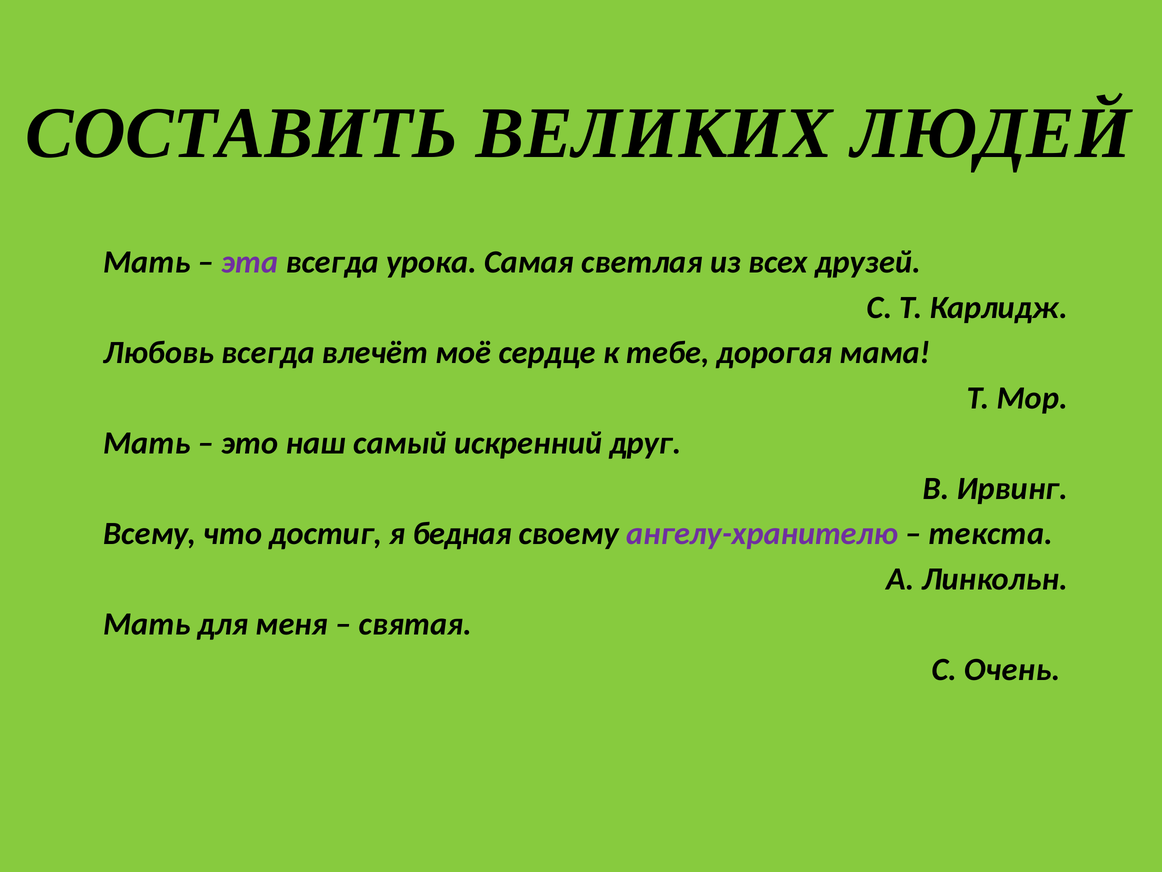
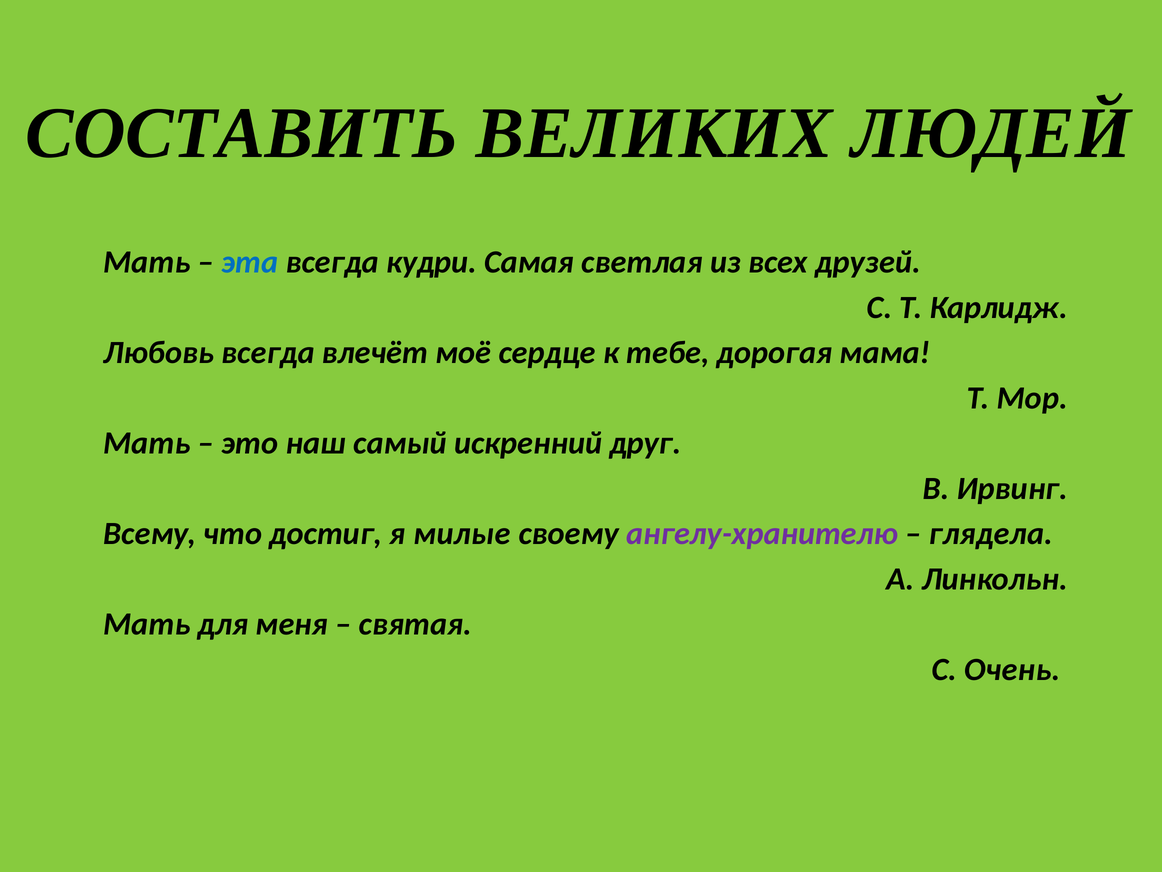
эта colour: purple -> blue (250, 262)
урока: урока -> кудри (432, 262)
бедная: бедная -> милые (462, 533)
текста: текста -> глядела (991, 533)
